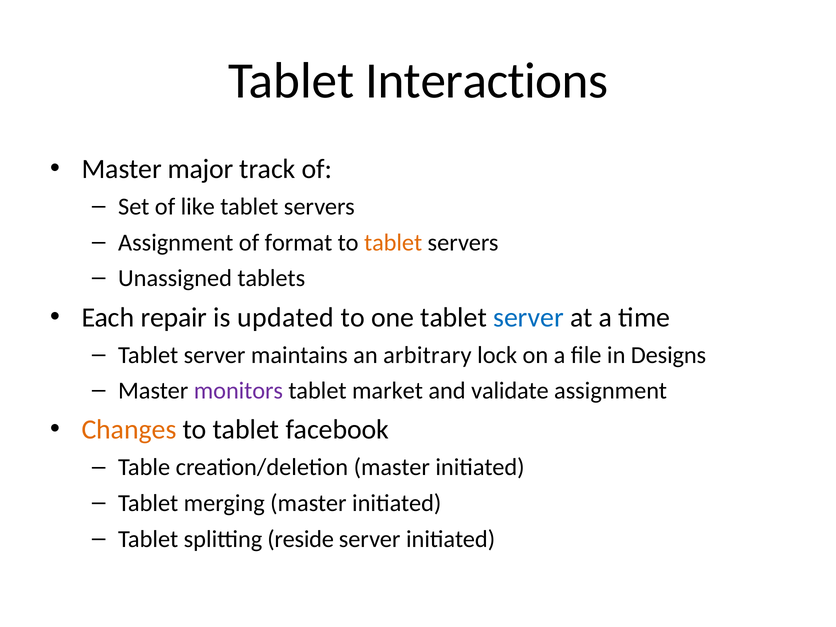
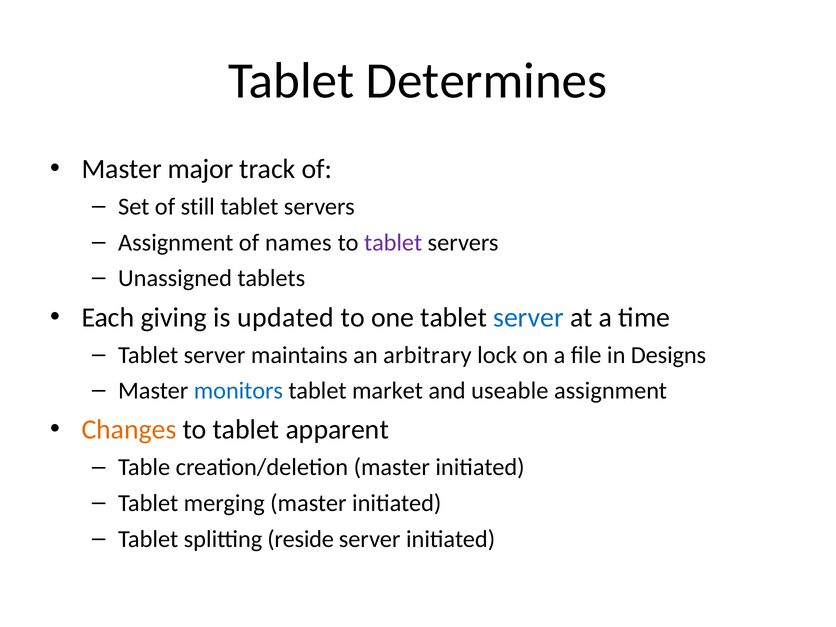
Interactions: Interactions -> Determines (486, 81)
like: like -> still (198, 207)
format: format -> names (298, 243)
tablet colour: orange -> purple (393, 243)
repair: repair -> giving (174, 317)
monitors colour: purple -> blue (238, 391)
validate: validate -> useable (510, 391)
facebook: facebook -> apparent (337, 430)
